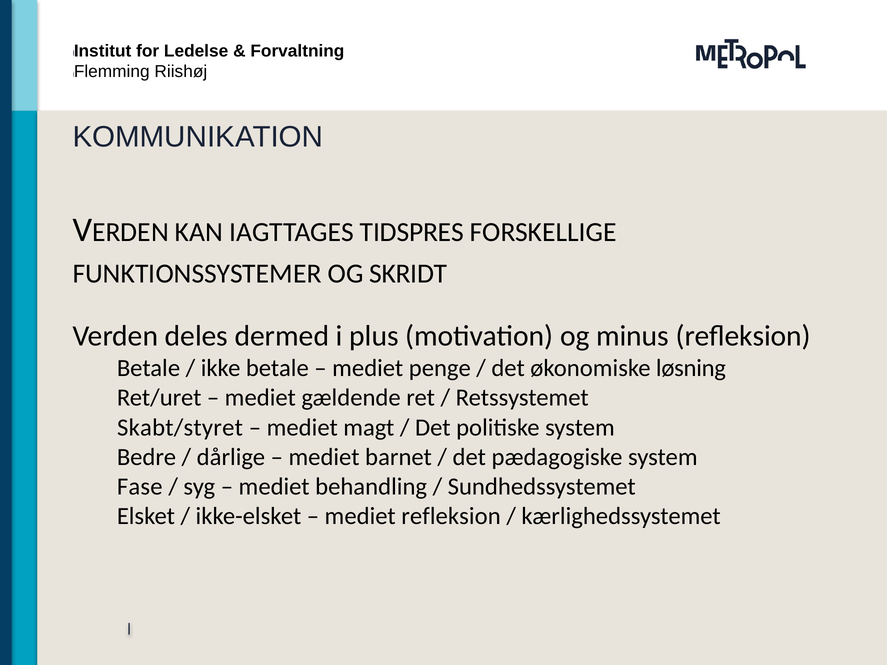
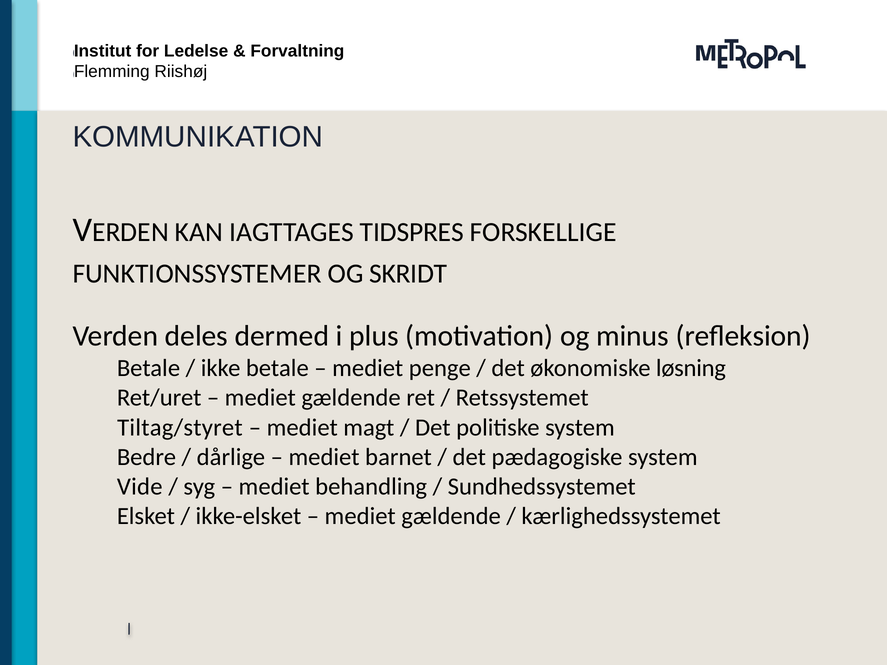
Skabt/styret: Skabt/styret -> Tiltag/styret (180, 428)
Fase: Fase -> Vide (140, 487)
refleksion: refleksion -> gældende (451, 516)
